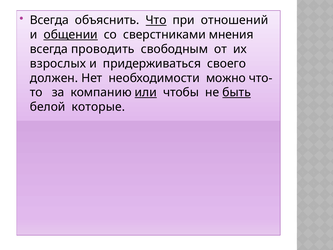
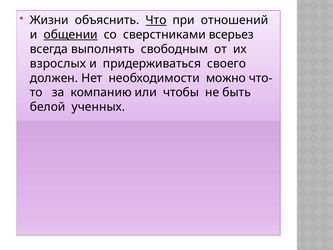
Всегда: Всегда -> Жизни (49, 20)
мнения: мнения -> всерьез (231, 35)
проводить: проводить -> выполнять (103, 49)
или underline: present -> none (146, 92)
быть underline: present -> none (237, 92)
которые: которые -> ученных (98, 107)
